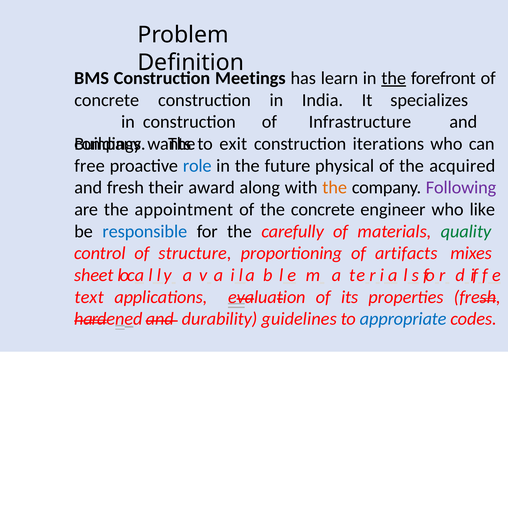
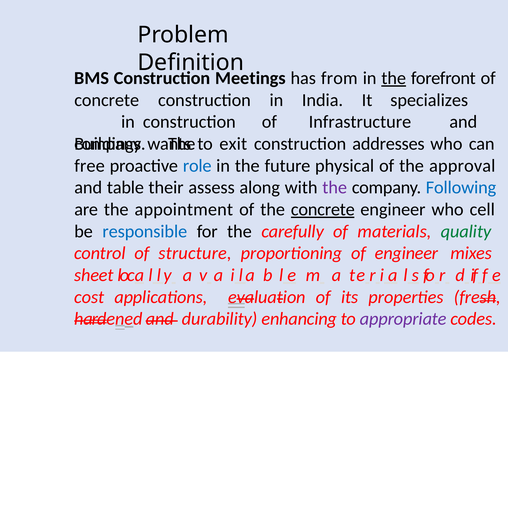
learn: learn -> from (339, 78)
iterations: iterations -> addresses (388, 144)
acquired: acquired -> approval (462, 166)
and fresh: fresh -> table (125, 188)
award: award -> assess (212, 188)
the colour: orange -> purple (335, 188)
Following colour: purple -> blue (461, 188)
concrete underline: none -> present (323, 209)
like: like -> cell (482, 209)
of artifacts: artifacts -> engineer (407, 253)
text: text -> cost (89, 297)
guidelines: guidelines -> enhancing (299, 319)
appropriate colour: blue -> purple (403, 319)
